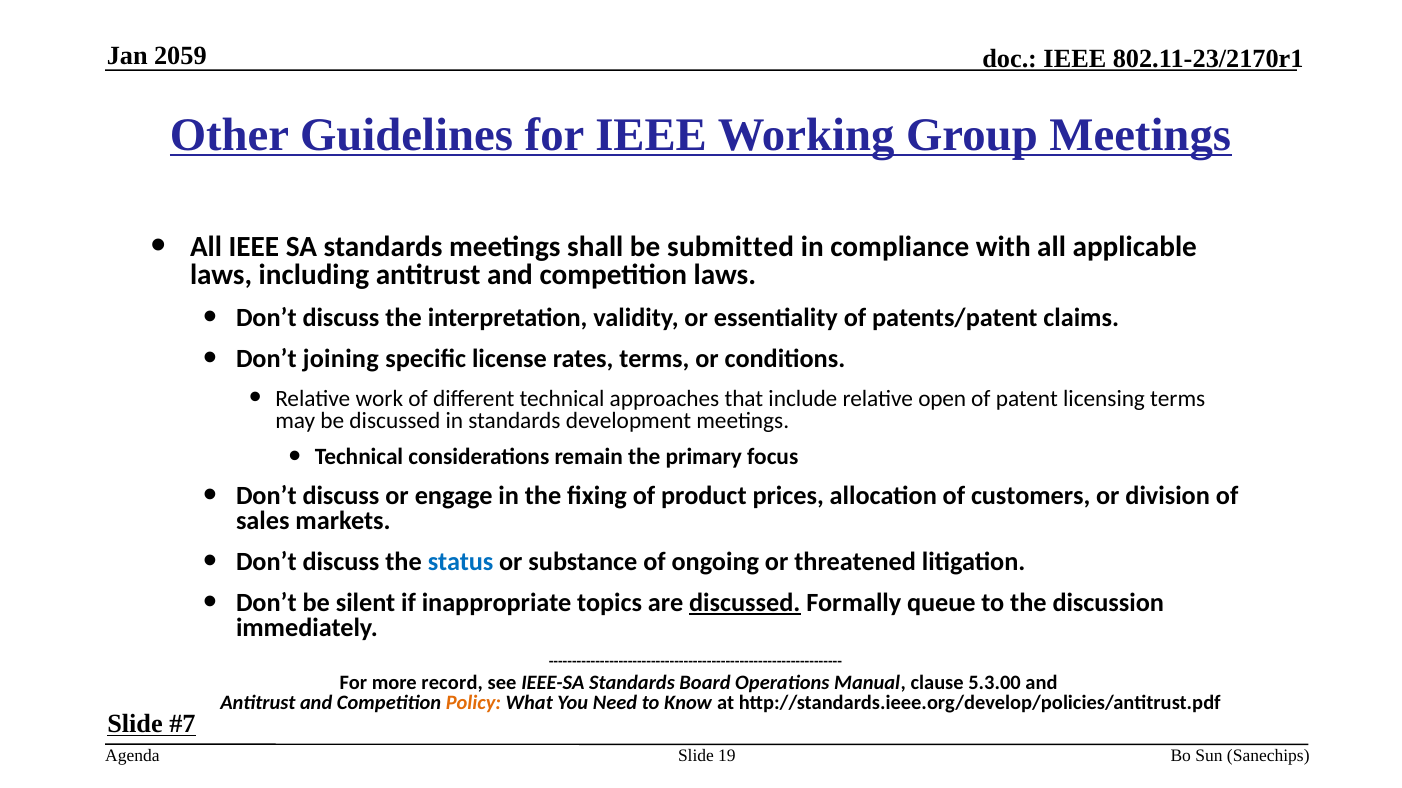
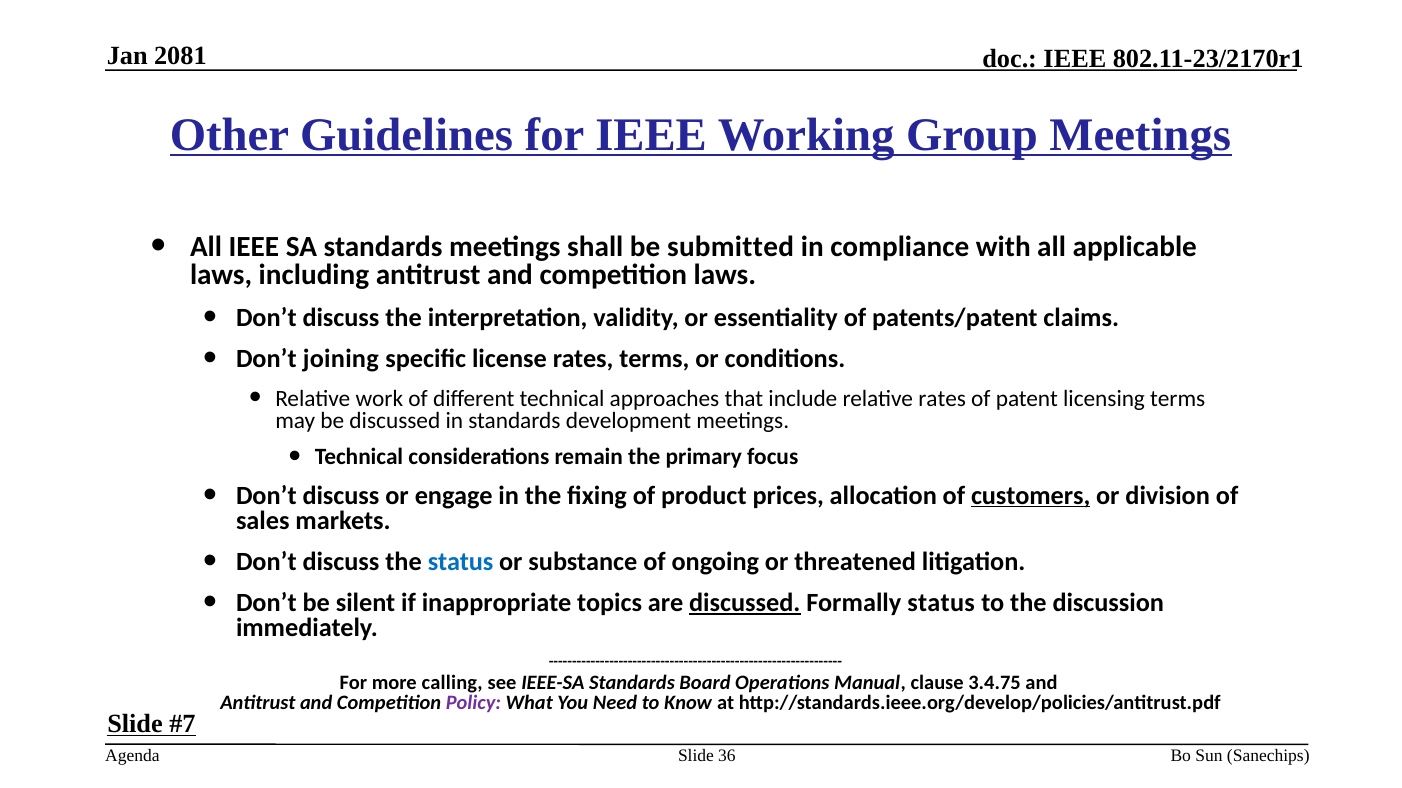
2059: 2059 -> 2081 (180, 56)
relative open: open -> rates (942, 399)
customers underline: none -> present (1031, 496)
Formally queue: queue -> status (941, 603)
record: record -> calling (452, 683)
5.3.00: 5.3.00 -> 3.4.75 (995, 683)
Policy colour: orange -> purple (473, 703)
19: 19 -> 36 (727, 756)
